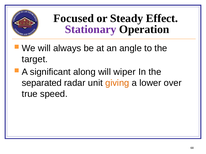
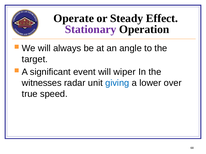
Focused: Focused -> Operate (74, 18)
along: along -> event (84, 72)
separated: separated -> witnesses (42, 83)
giving colour: orange -> blue (117, 83)
